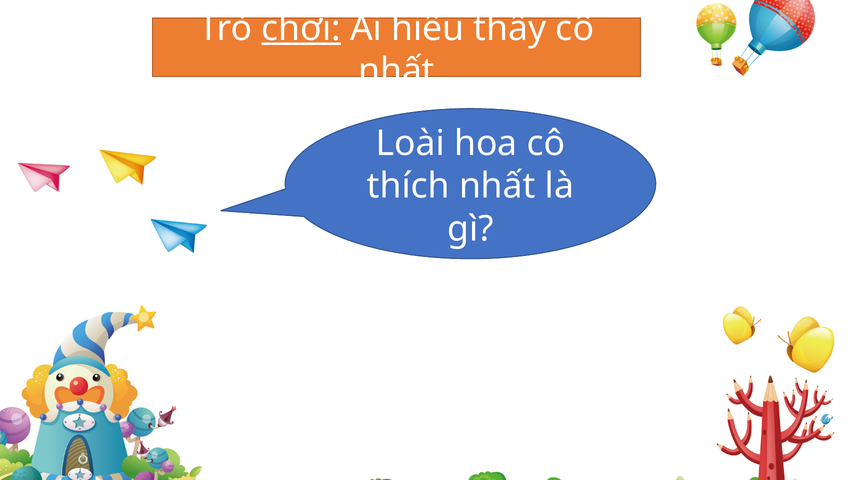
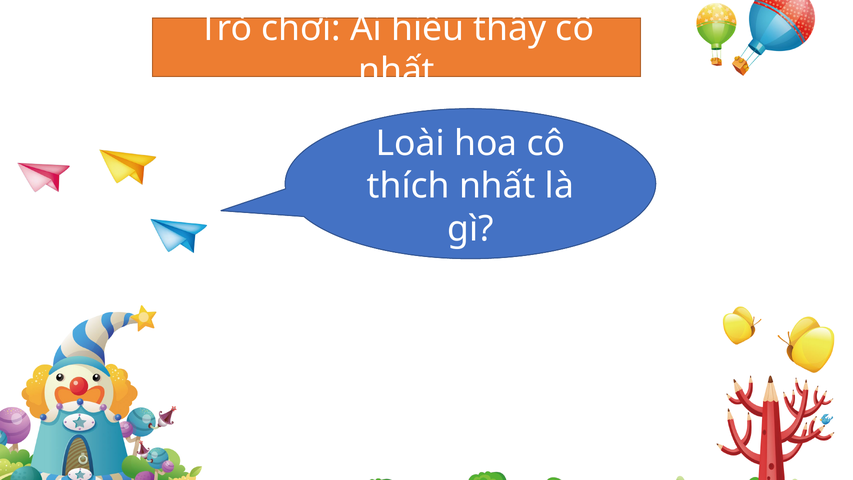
chơi underline: present -> none (301, 28)
